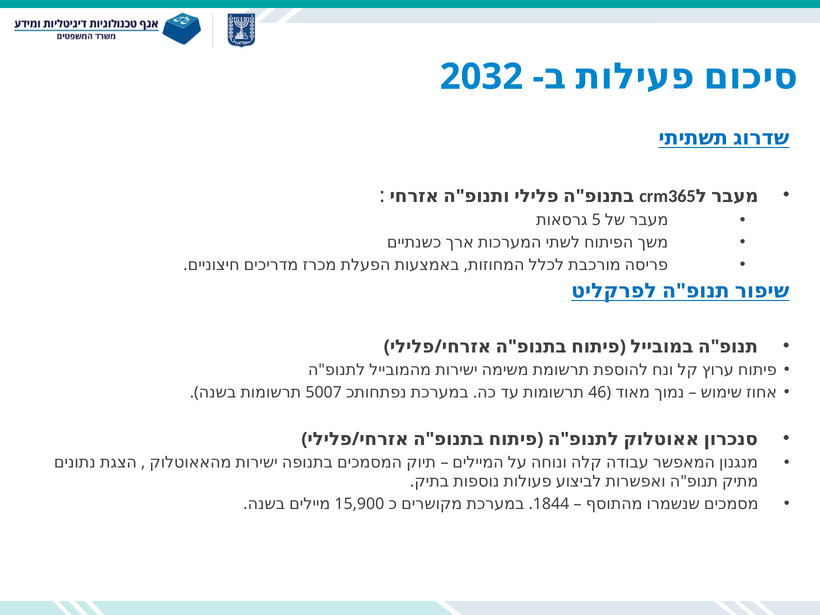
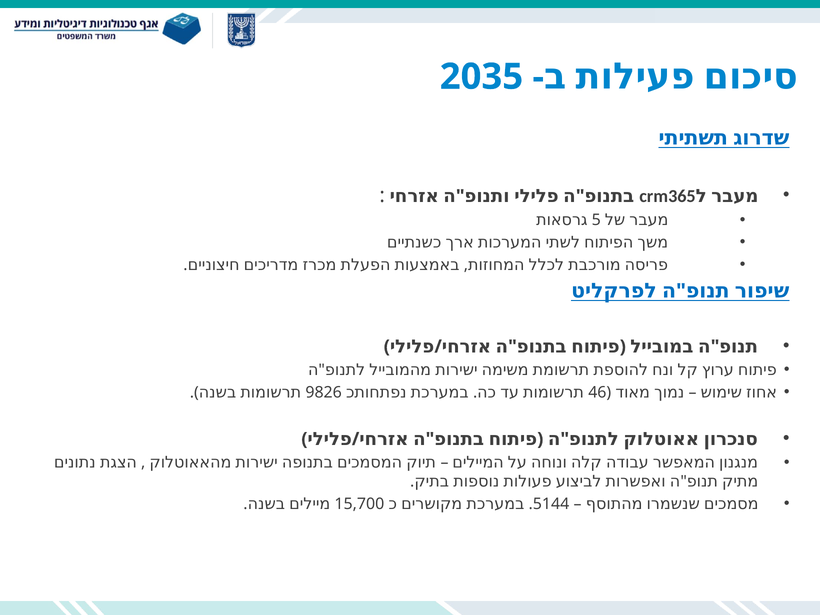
2032: 2032 -> 2035 (481, 77)
5007: 5007 -> 9826 (324, 392)
15,900: 15,900 -> 15,700 (359, 504)
1844: 1844 -> 5144 (551, 504)
